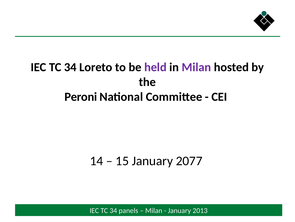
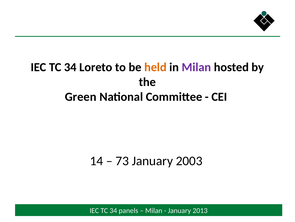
held colour: purple -> orange (155, 67)
Peroni: Peroni -> Green (81, 97)
15: 15 -> 73 (122, 160)
2077: 2077 -> 2003 (189, 160)
